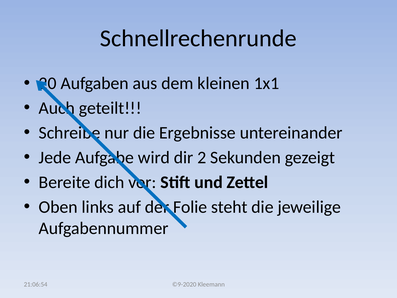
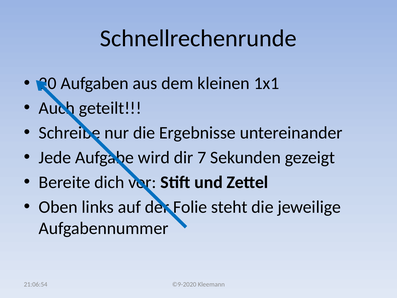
2: 2 -> 7 (202, 157)
